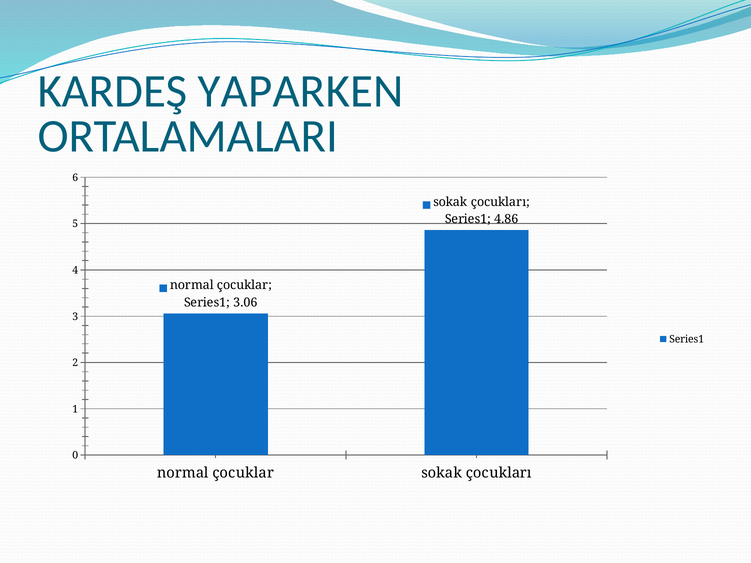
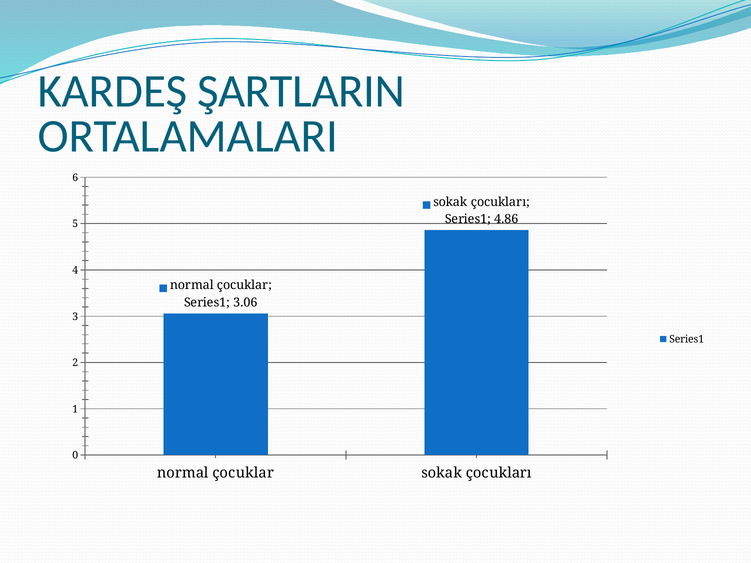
YAPARKEN: YAPARKEN -> ŞARTLARIN (301, 91)
